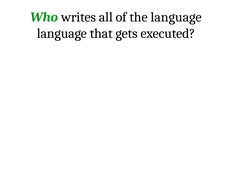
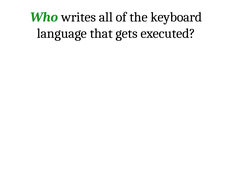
the language: language -> keyboard (176, 17)
